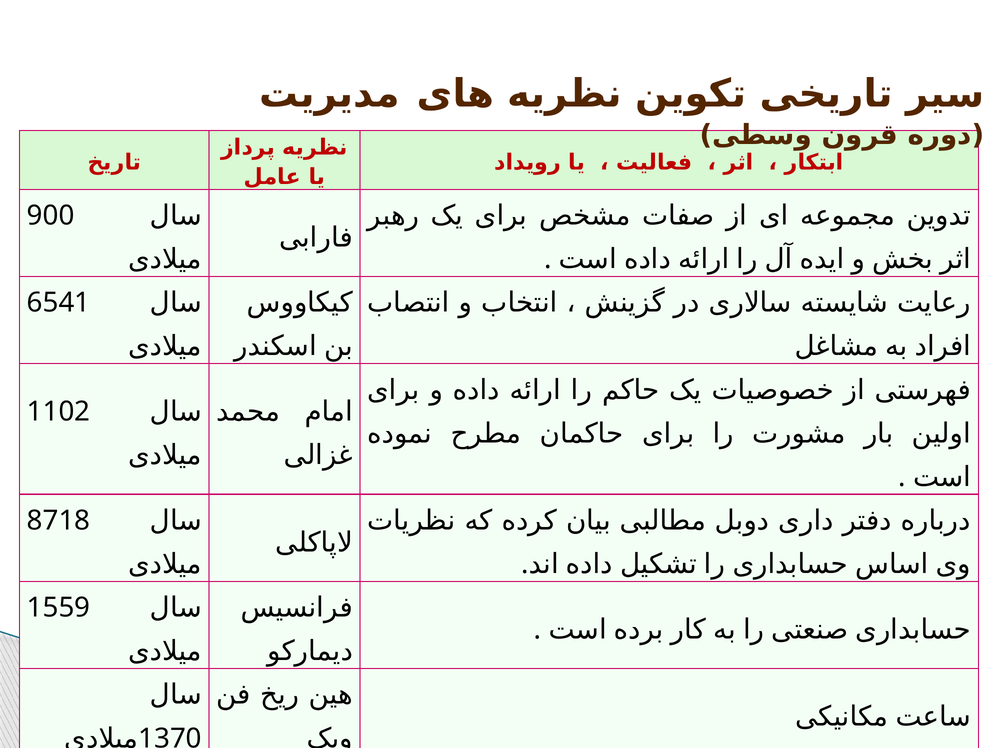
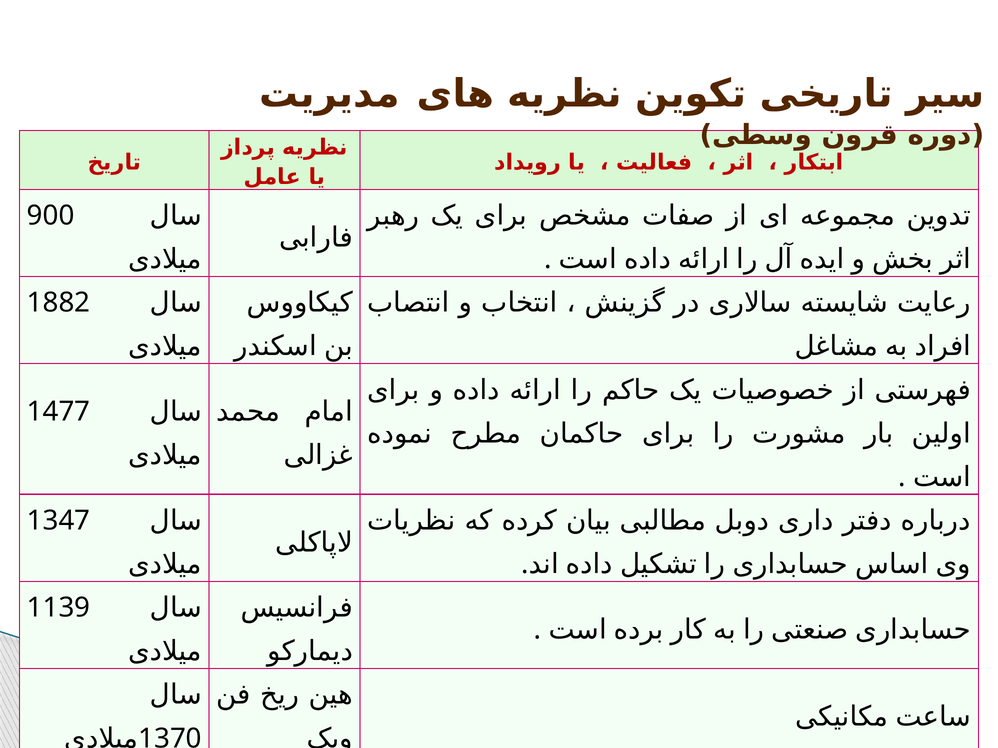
6541: 6541 -> 1882 (59, 303)
1102: 1102 -> 1477 (59, 412)
8718: 8718 -> 1347 (59, 521)
1559: 1559 -> 1139 (59, 608)
